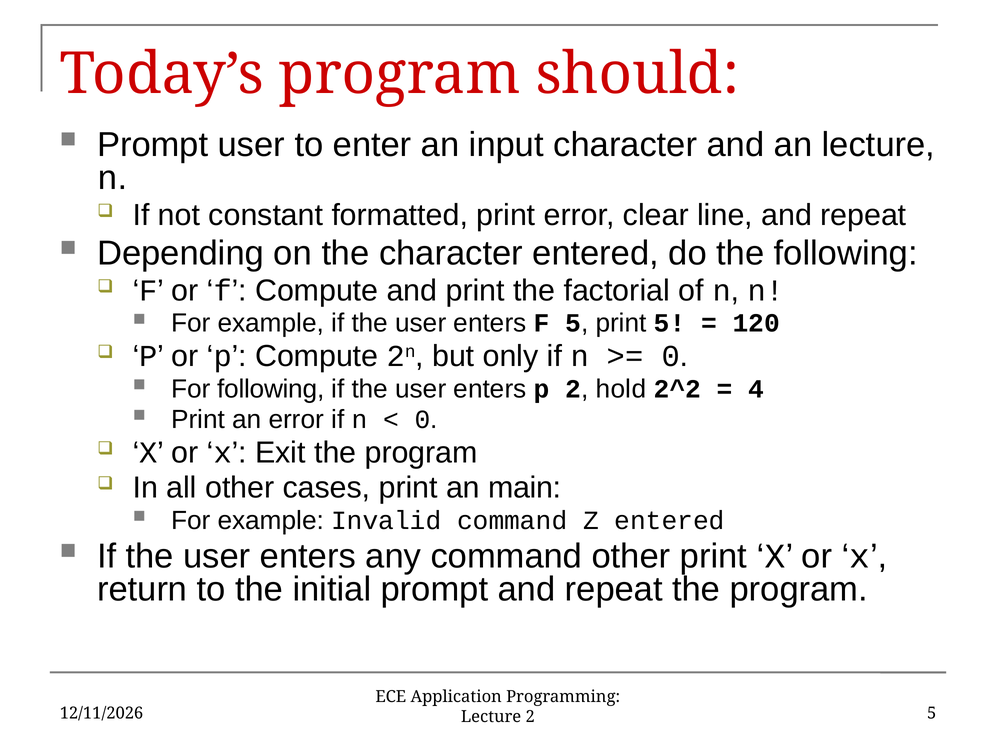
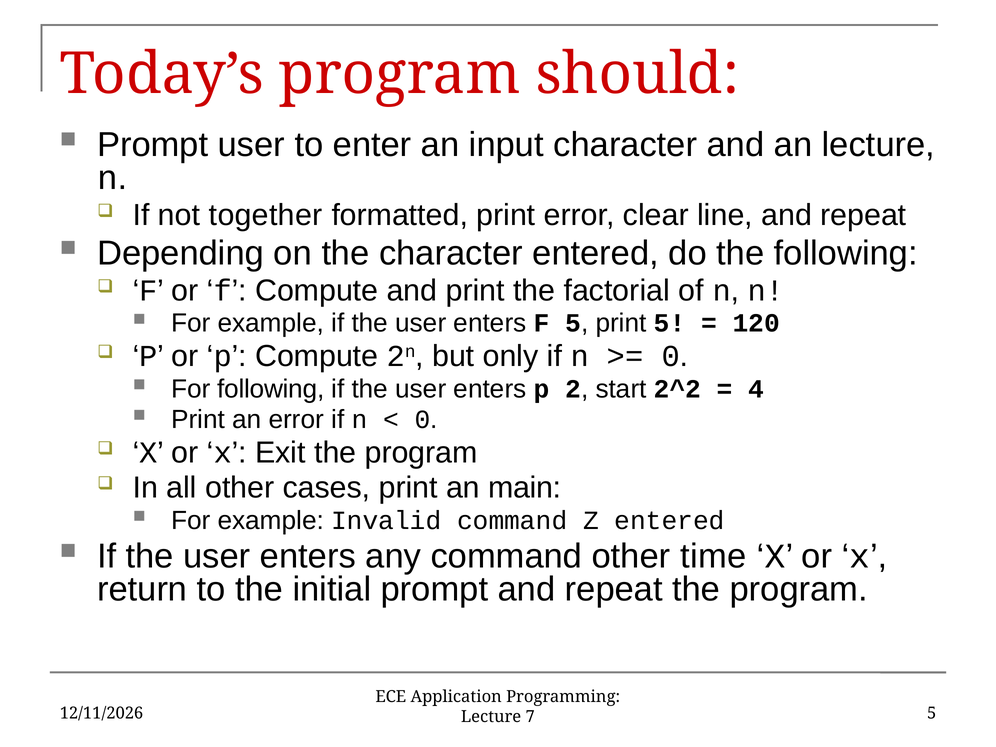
constant: constant -> together (266, 215)
hold: hold -> start (621, 389)
other print: print -> time (713, 556)
Lecture 2: 2 -> 7 (530, 717)
